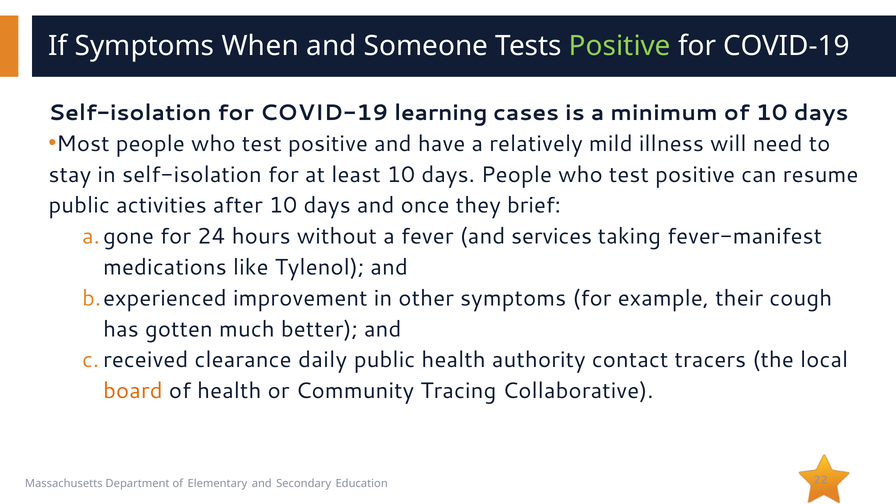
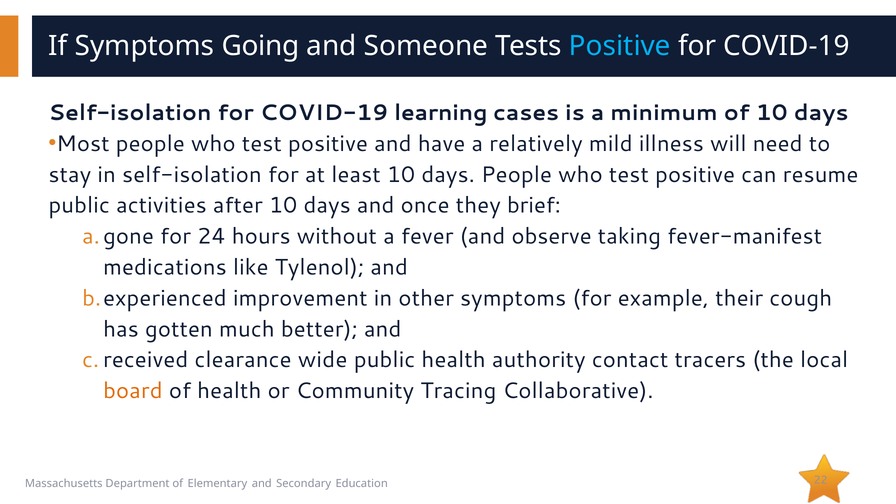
When: When -> Going (261, 46)
Positive colour: light green -> light blue (620, 46)
services: services -> observe (552, 236)
daily: daily -> wide (323, 360)
